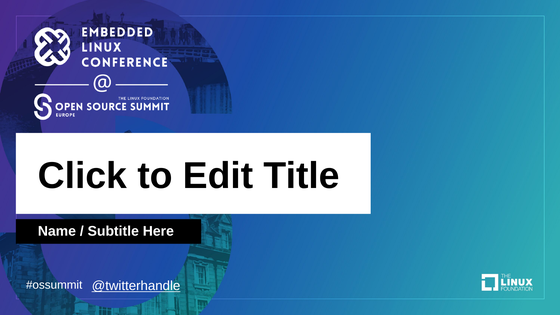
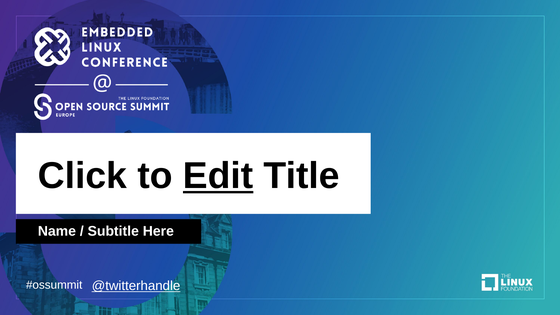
Edit underline: none -> present (218, 176)
